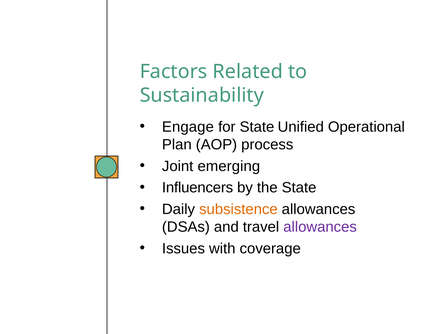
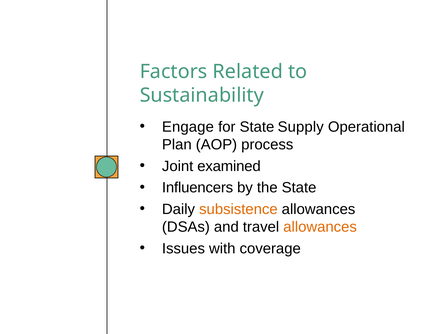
Unified: Unified -> Supply (301, 127)
emerging: emerging -> examined (229, 166)
allowances colour: purple -> orange (320, 227)
